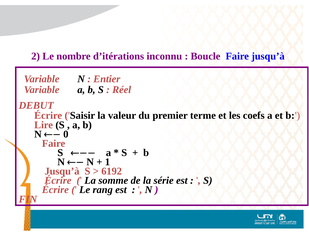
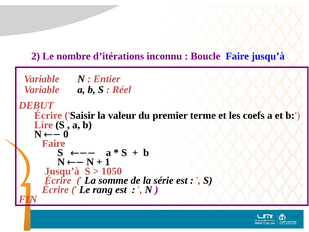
6192: 6192 -> 1050 (112, 171)
